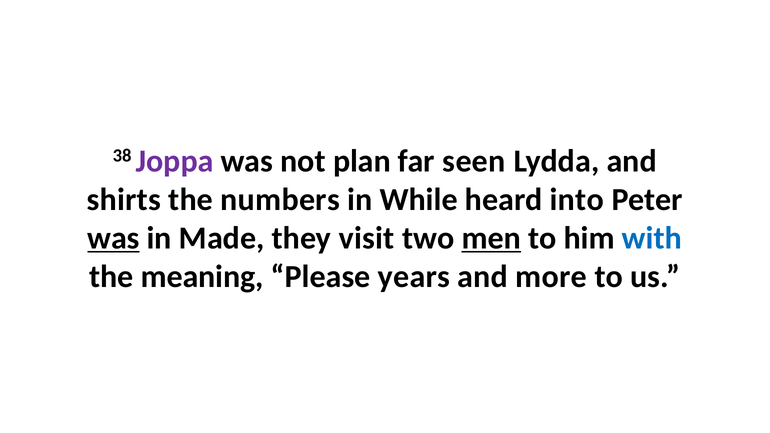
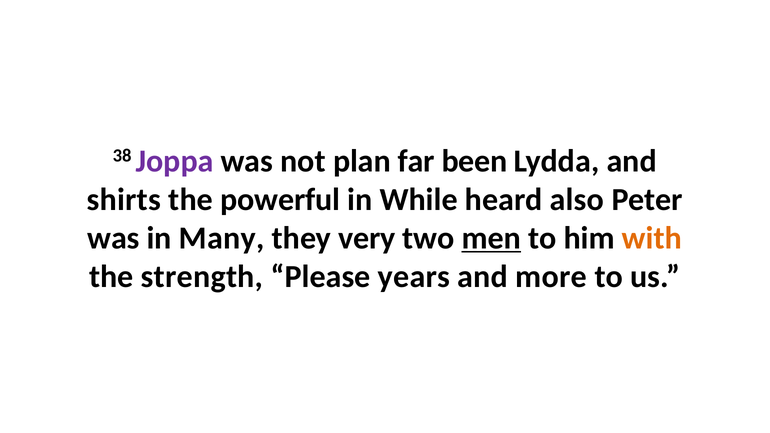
seen: seen -> been (474, 161)
numbers: numbers -> powerful (280, 200)
into: into -> also (577, 200)
was underline: present -> none (113, 238)
Made: Made -> Many (222, 238)
visit: visit -> very (367, 238)
with colour: blue -> orange (652, 238)
meaning: meaning -> strength (202, 277)
